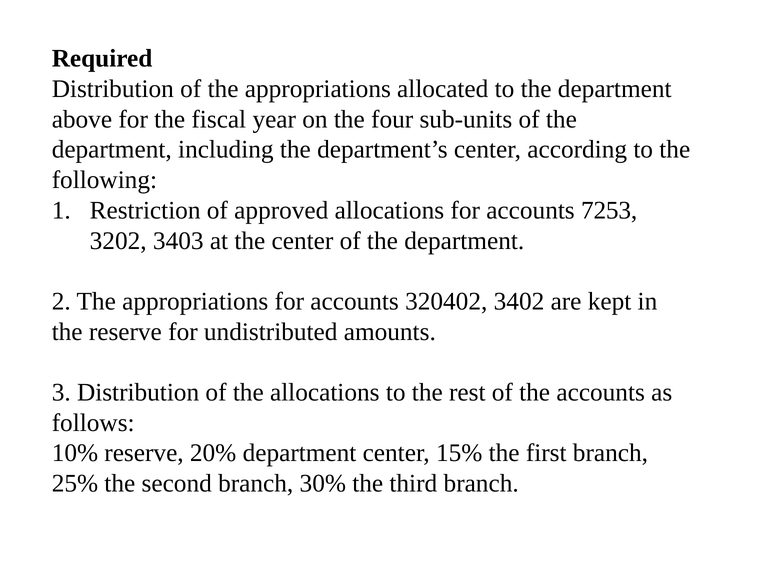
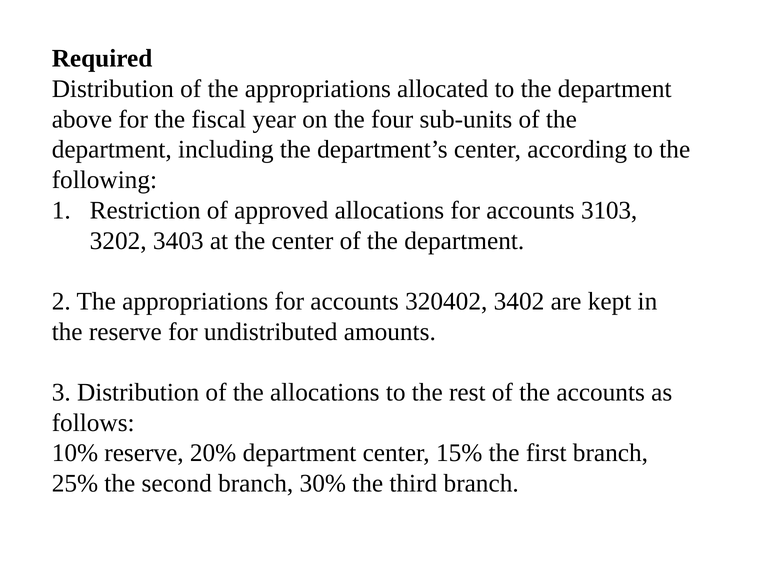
7253: 7253 -> 3103 (609, 210)
